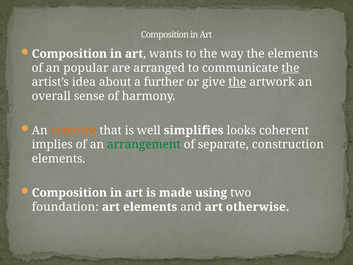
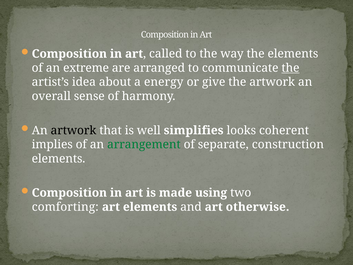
wants: wants -> called (166, 54)
popular: popular -> extreme (86, 68)
further: further -> energy (164, 82)
the underline: present -> none (237, 82)
artwork colour: orange -> black (73, 130)
foundation: foundation -> comforting (65, 207)
